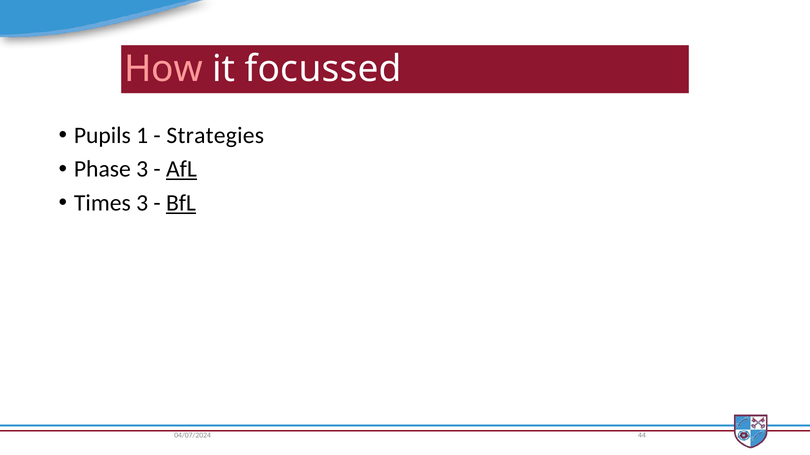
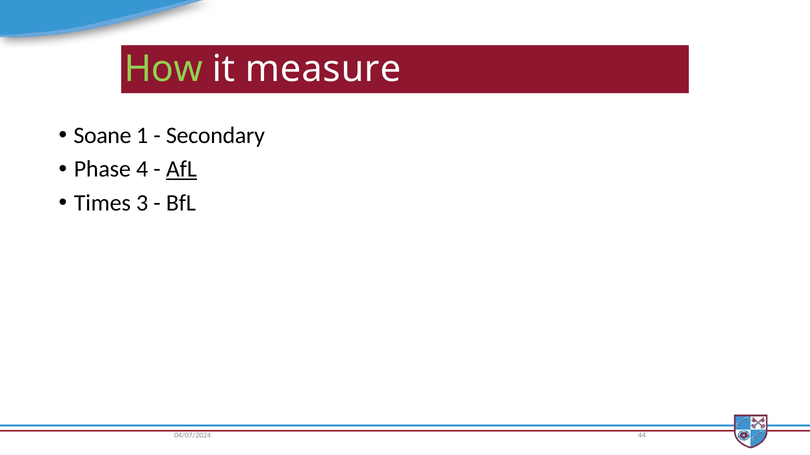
How colour: pink -> light green (164, 69)
focussed: focussed -> measure (323, 69)
Pupils: Pupils -> Soane (102, 135)
Strategies: Strategies -> Secondary (215, 135)
Phase 3: 3 -> 4 (142, 169)
BfL underline: present -> none (181, 203)
